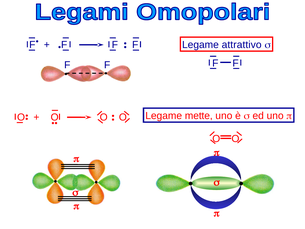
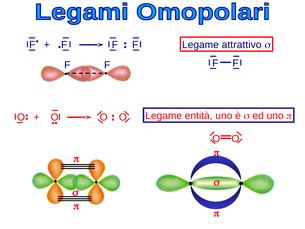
mette: mette -> entità (199, 116)
